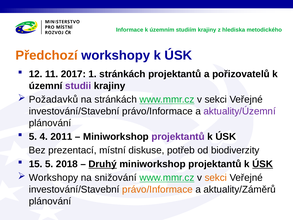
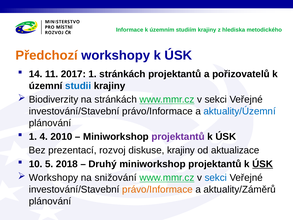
12: 12 -> 14 (36, 74)
studii colour: purple -> blue (78, 86)
Požadavků: Požadavků -> Biodiverzity (54, 99)
aktuality/Územní colour: purple -> blue (240, 111)
5: 5 -> 1 (33, 137)
2011: 2011 -> 2010 (61, 137)
místní: místní -> rozvoj (113, 150)
diskuse potřeb: potřeb -> krajiny (181, 150)
biodiverzity: biodiverzity -> aktualizace (235, 150)
15: 15 -> 10 (36, 164)
Druhý underline: present -> none (103, 164)
sekci colour: orange -> blue (216, 178)
